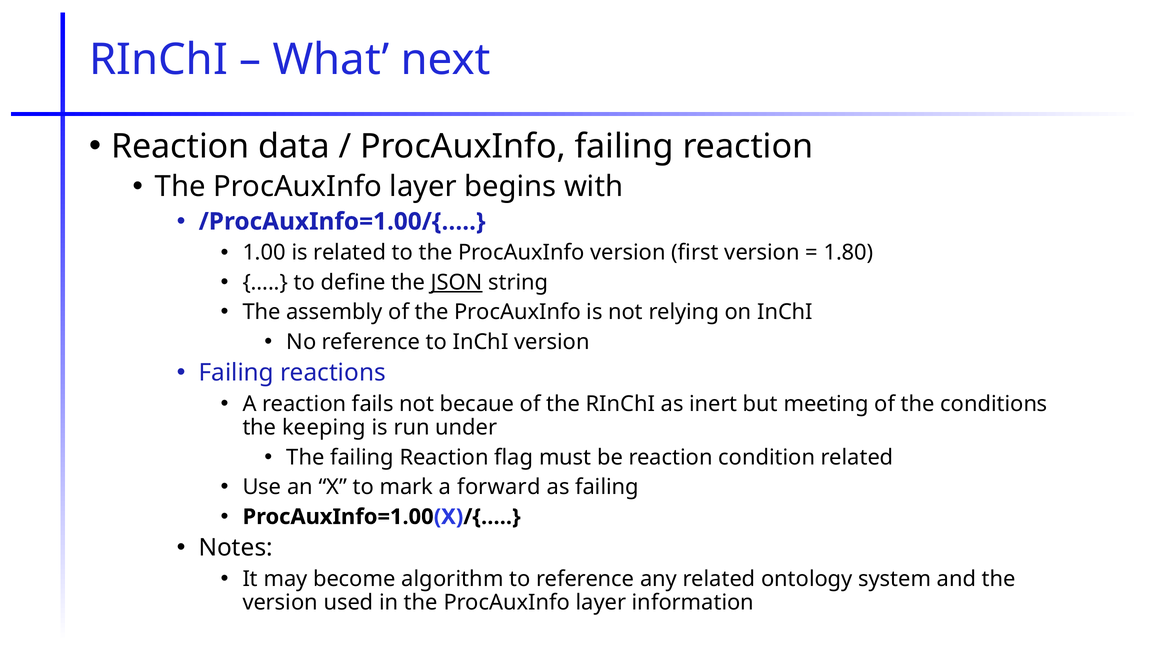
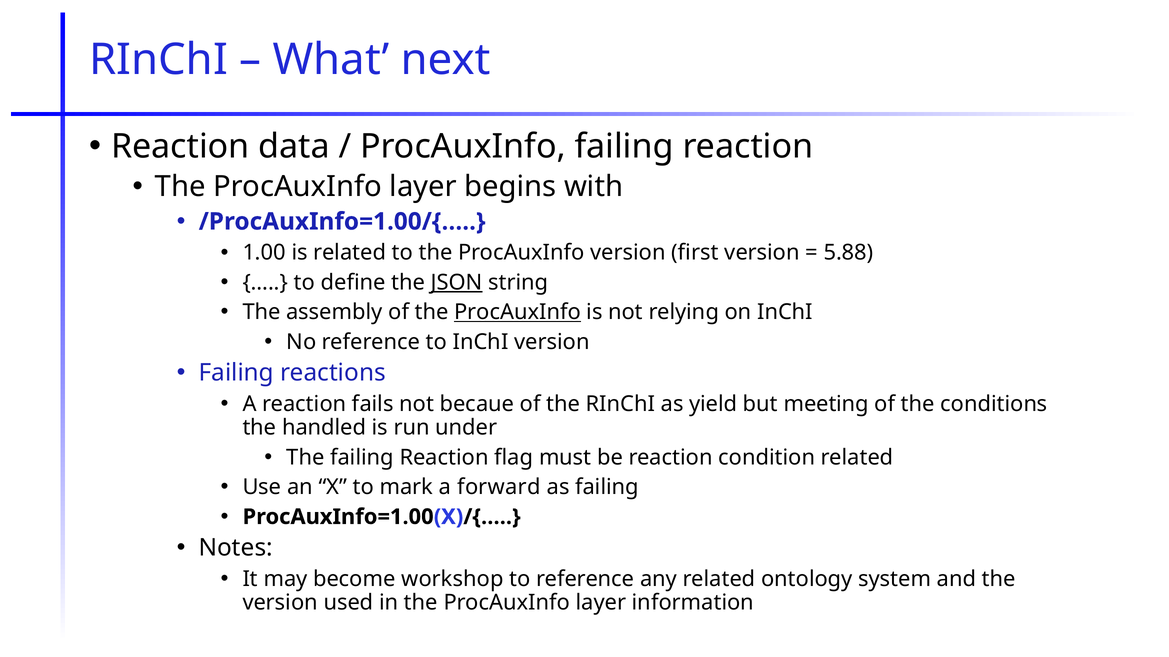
1.80: 1.80 -> 5.88 (849, 253)
ProcAuxInfo underline: none -> present (518, 312)
inert: inert -> yield (713, 404)
keeping: keeping -> handled (324, 428)
algorithm: algorithm -> workshop (452, 579)
